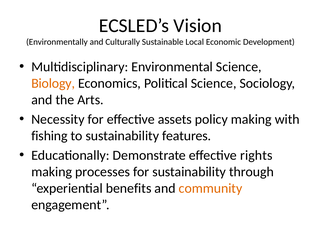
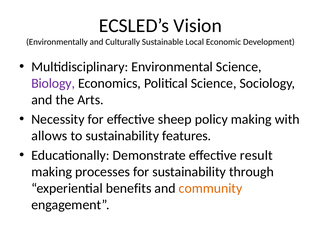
Biology colour: orange -> purple (53, 84)
assets: assets -> sheep (175, 120)
fishing: fishing -> allows (49, 136)
rights: rights -> result (256, 156)
